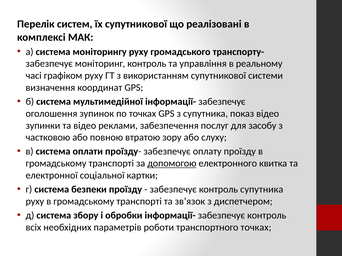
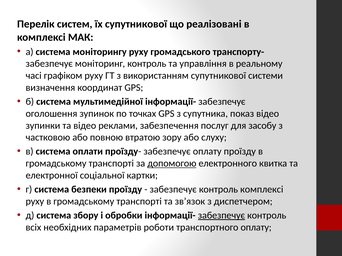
контроль супутника: супутника -> комплексі (262, 190)
забезпечує underline: none -> present (221, 216)
транспортного точках: точках -> оплату (256, 228)
